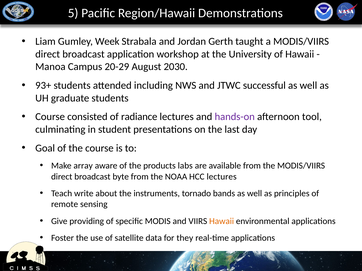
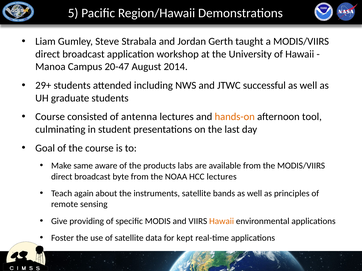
Week: Week -> Steve (107, 42)
20-29: 20-29 -> 20-47 (117, 67)
2030: 2030 -> 2014 (176, 67)
93+: 93+ -> 29+ (43, 86)
radiance: radiance -> antenna (139, 117)
hands-on colour: purple -> orange (235, 117)
array: array -> same (83, 166)
write: write -> again (84, 194)
instruments tornado: tornado -> satellite (196, 194)
they: they -> kept (185, 238)
